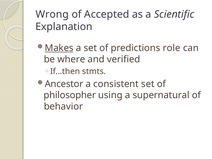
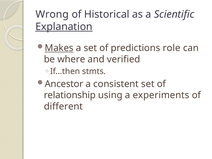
Accepted: Accepted -> Historical (107, 14)
Explanation underline: none -> present (64, 27)
philosopher: philosopher -> relationship (70, 95)
supernatural: supernatural -> experiments (161, 95)
behavior: behavior -> different (63, 107)
